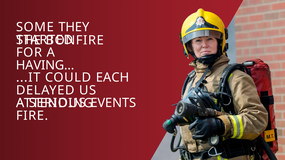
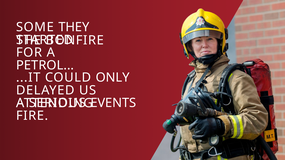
HAVING: HAVING -> PETROL (45, 65)
EACH: EACH -> ONLY (113, 78)
